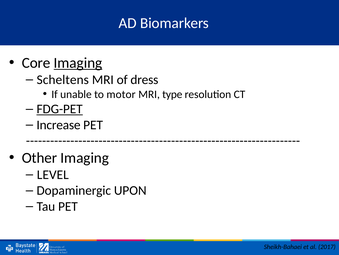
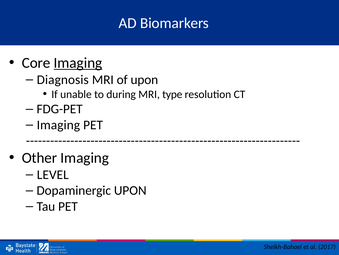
Scheltens: Scheltens -> Diagnosis (63, 79)
of dress: dress -> upon (144, 79)
motor: motor -> during (121, 94)
FDG-PET underline: present -> none (60, 109)
Increase: Increase -> Imaging (58, 125)
